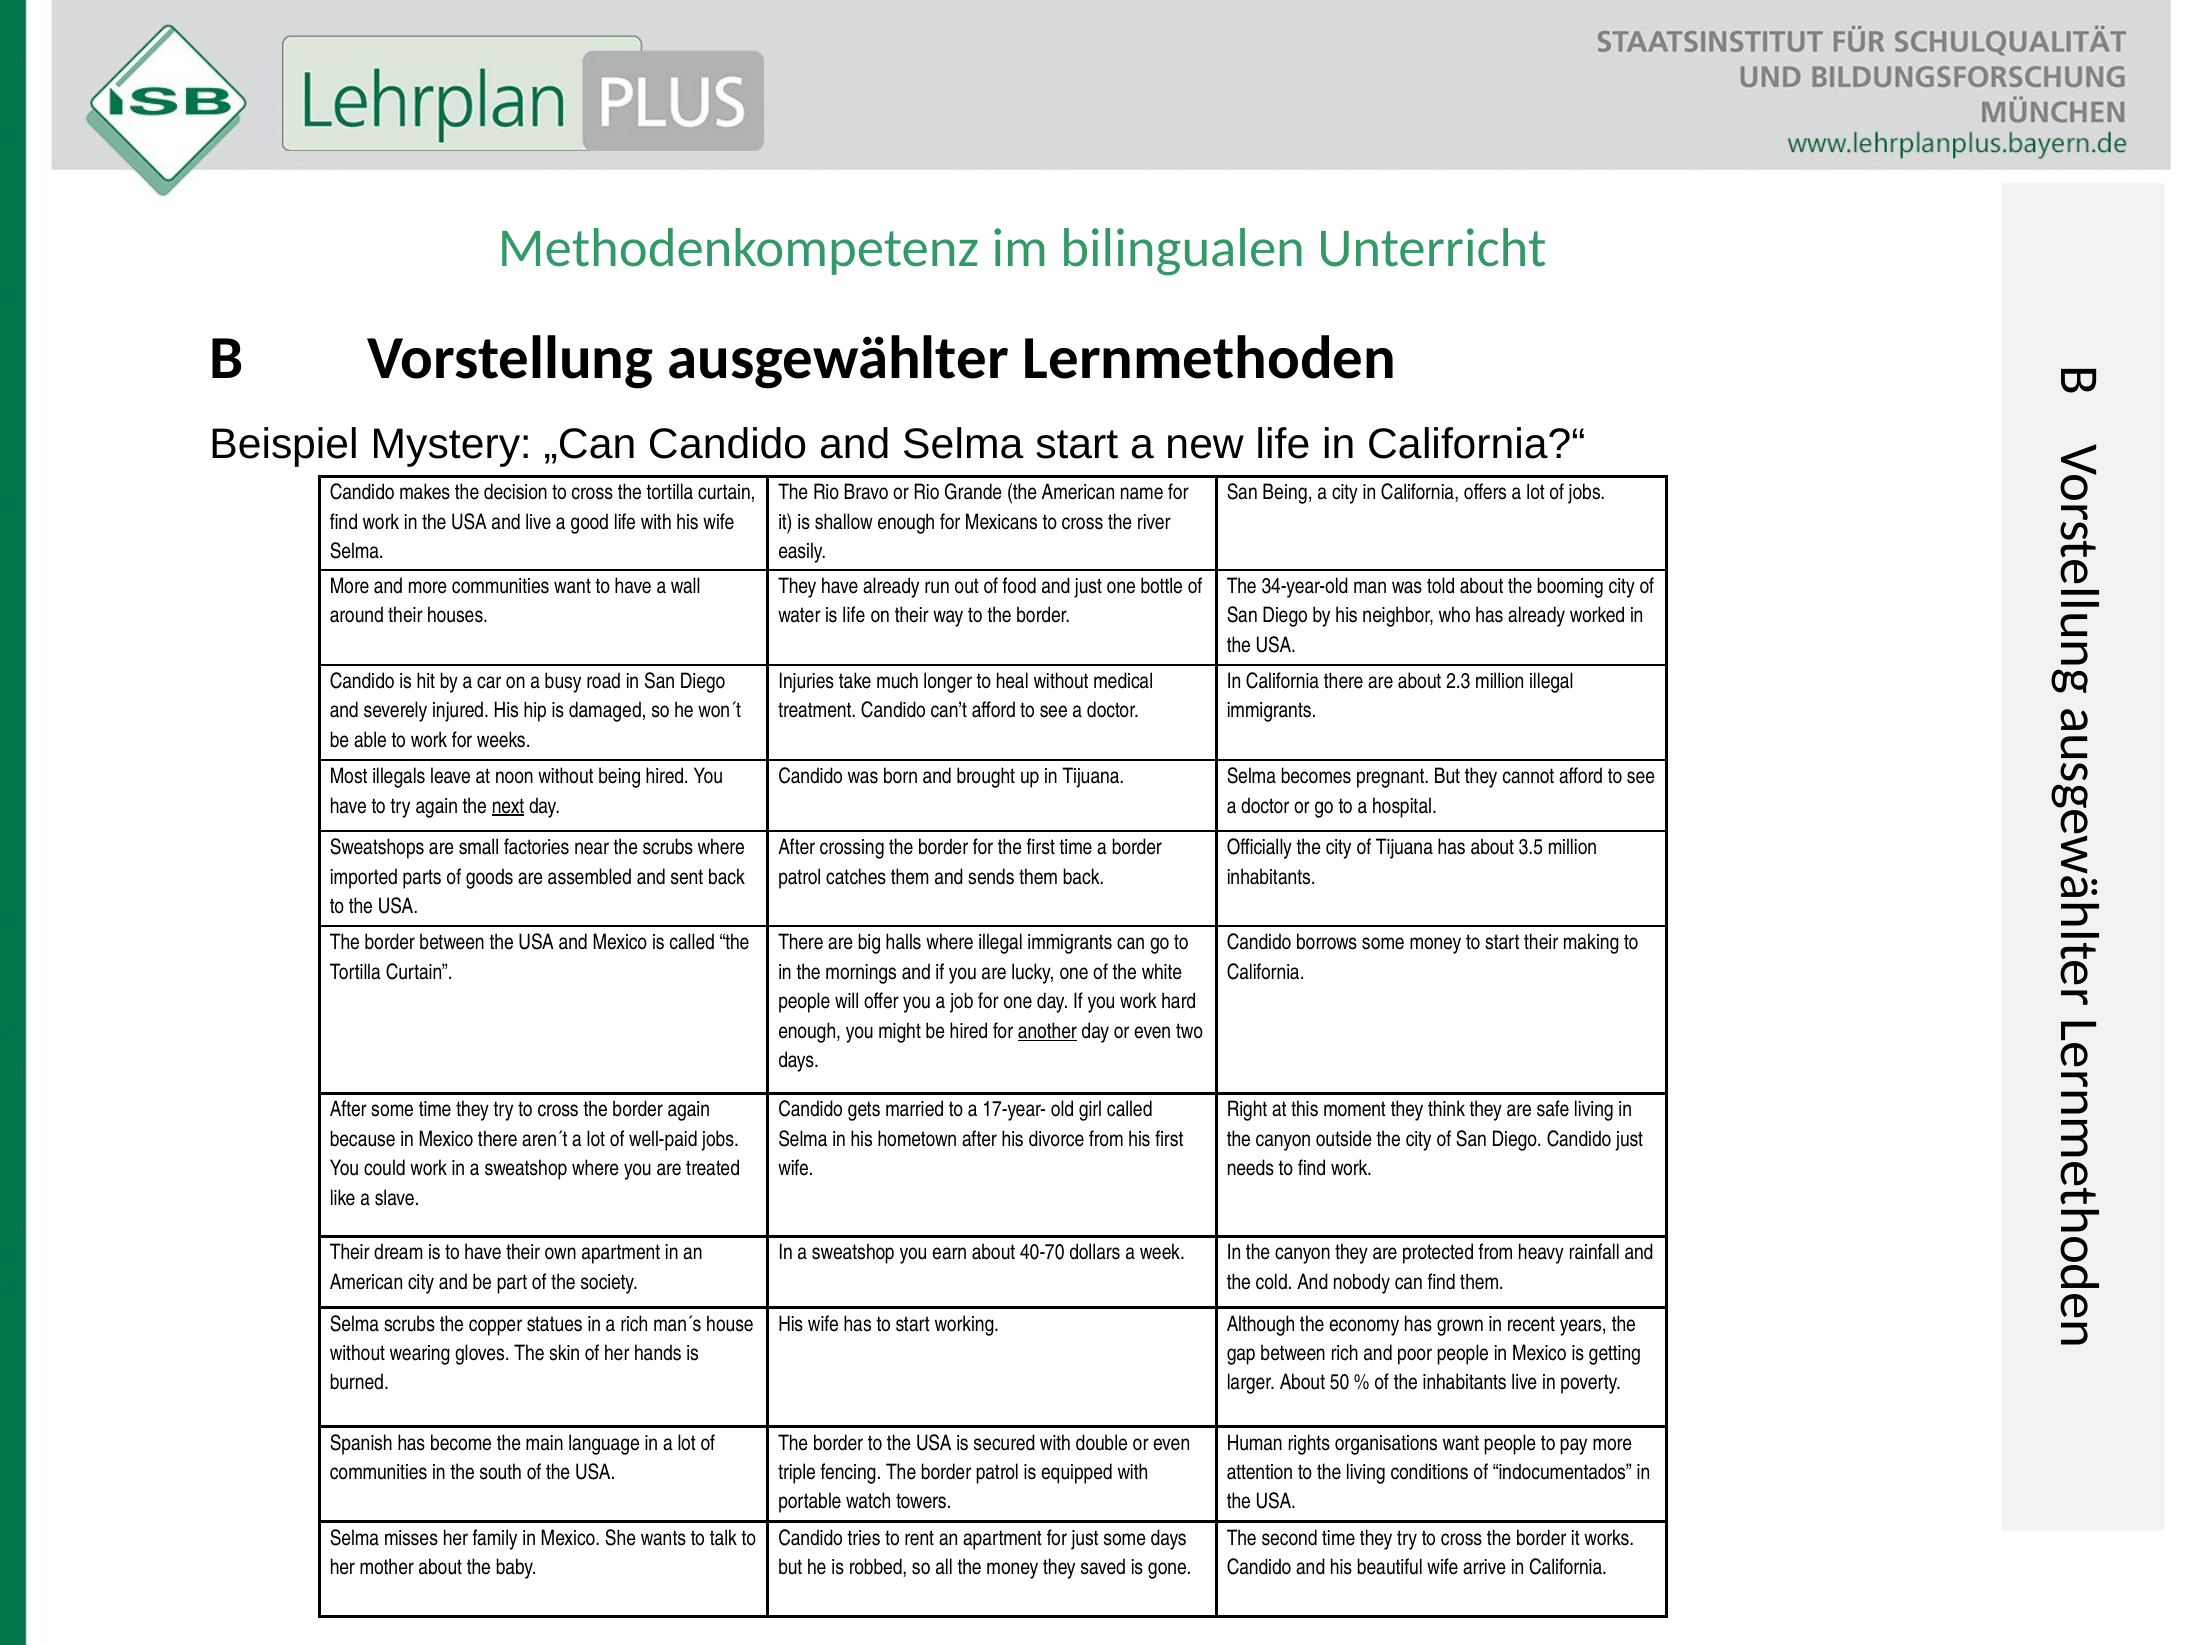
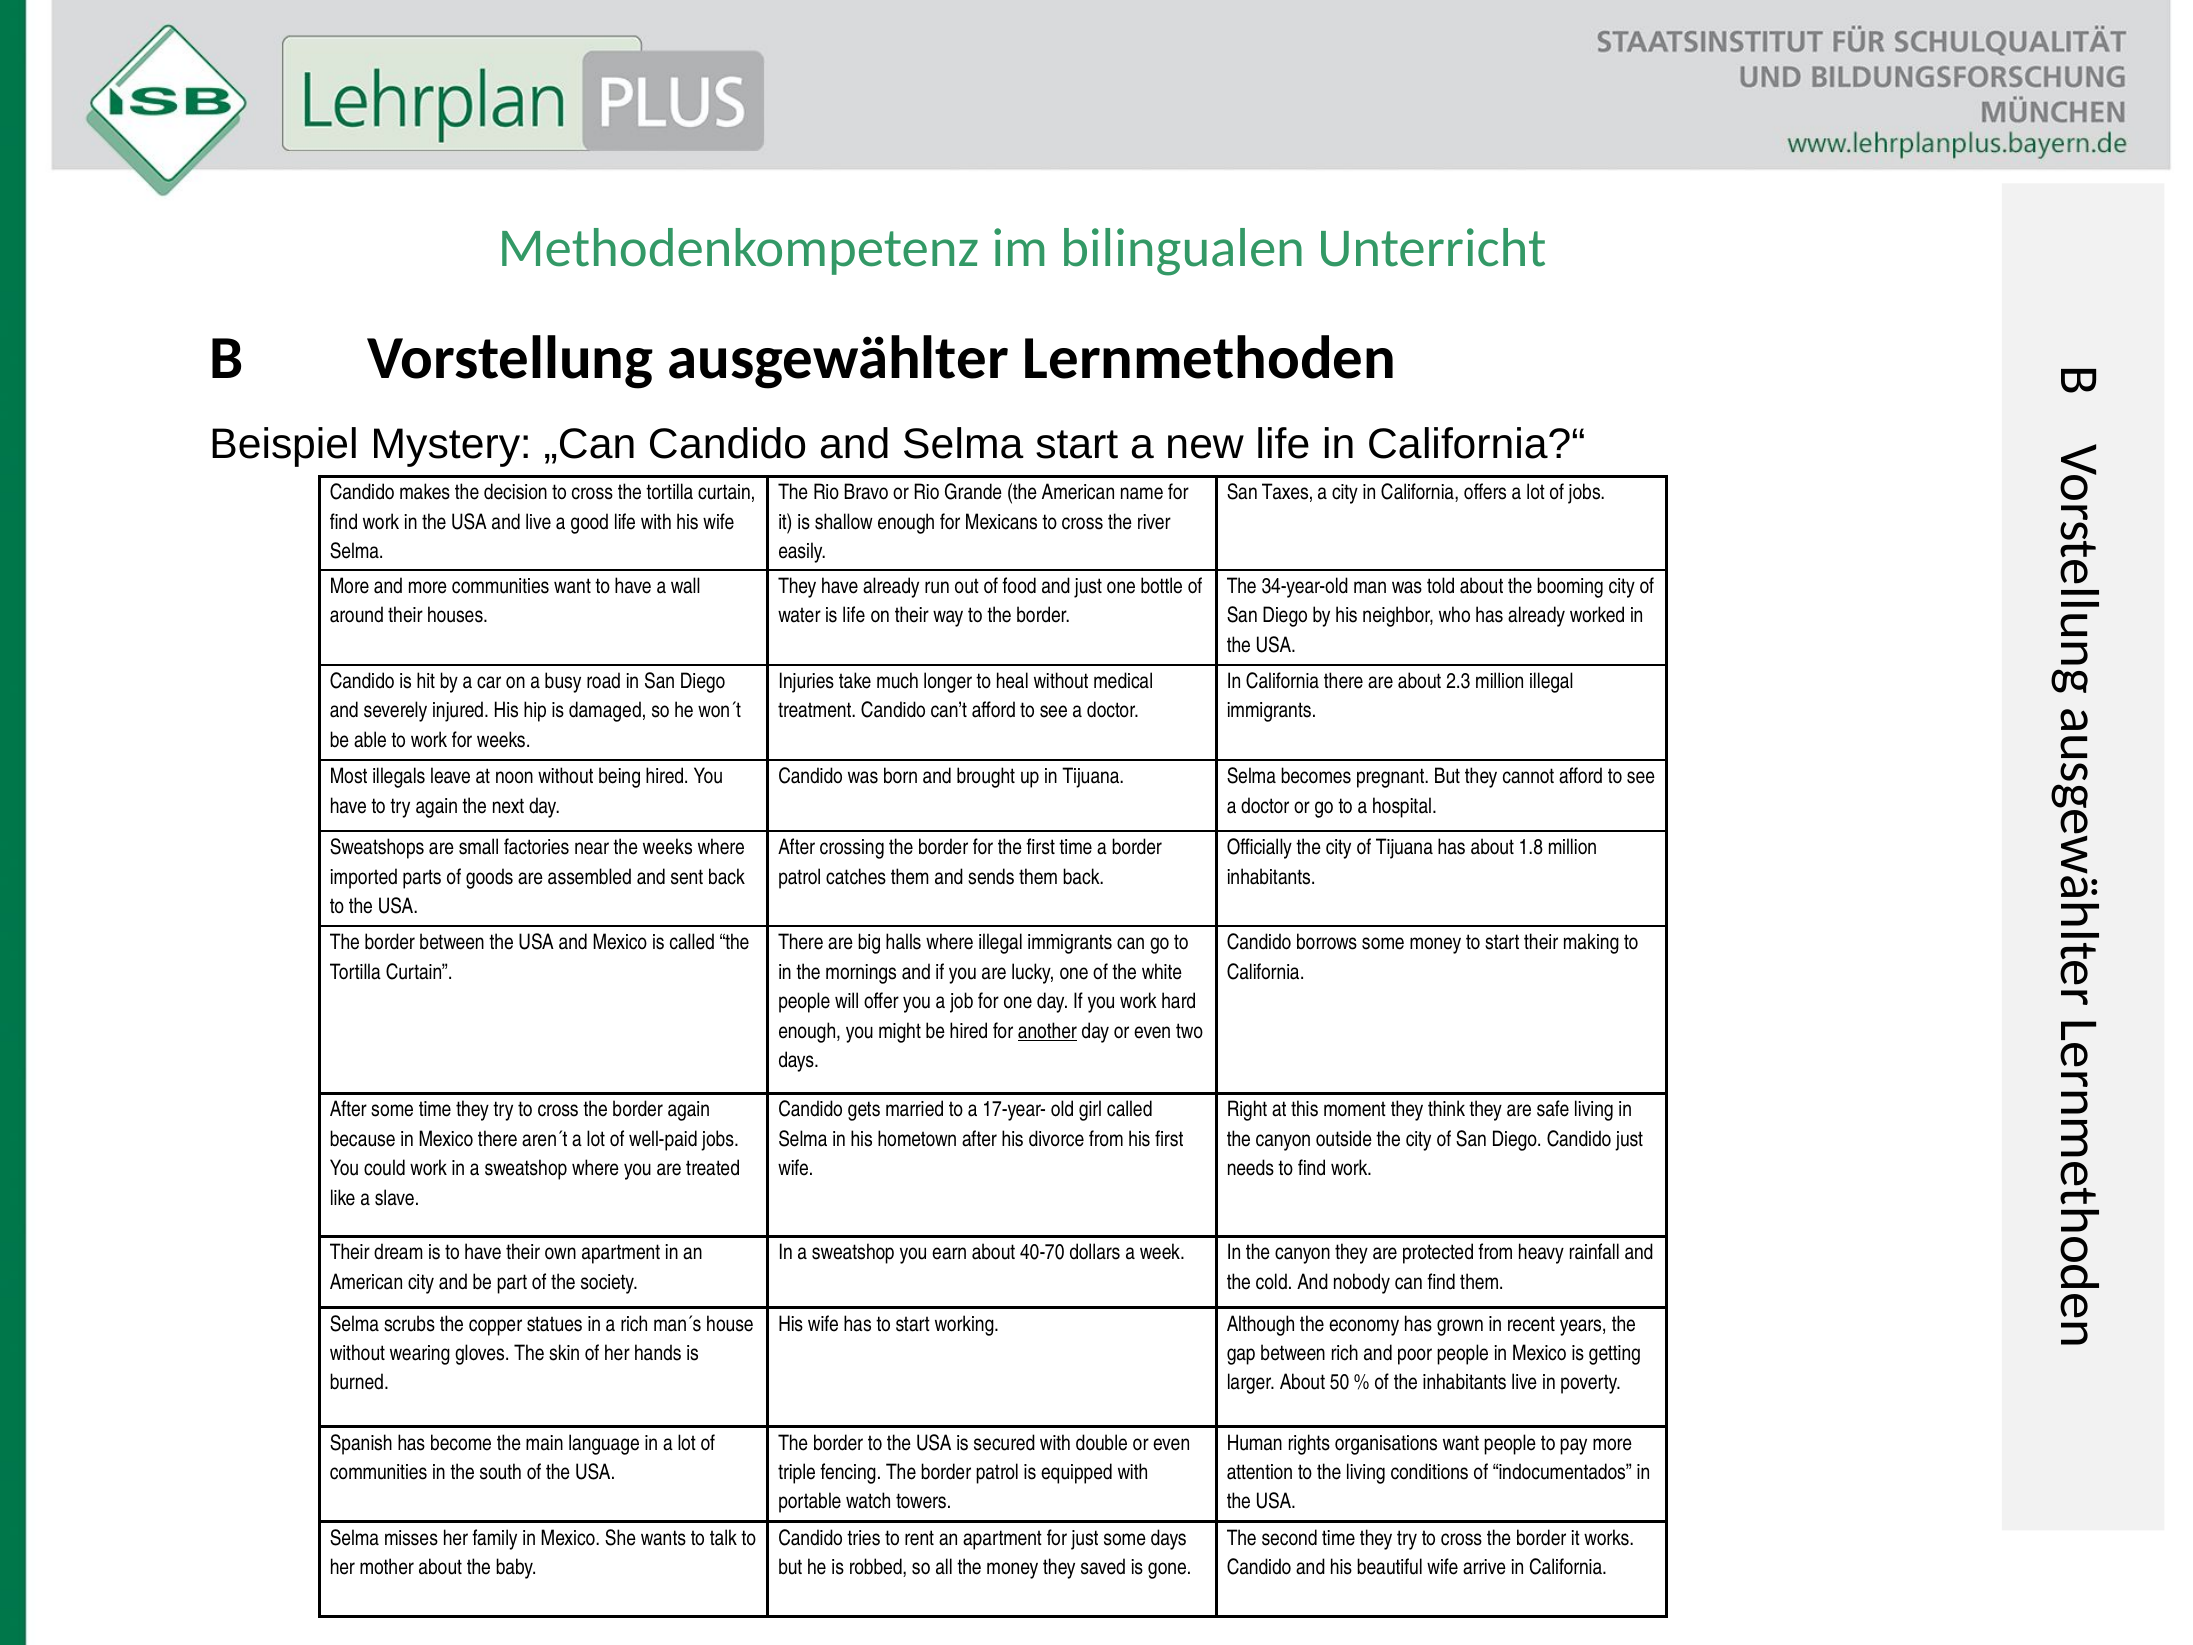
San Being: Being -> Taxes (1288, 493)
next underline: present -> none (508, 806)
the scrubs: scrubs -> weeks (668, 847)
3.5: 3.5 -> 1.8 (1531, 847)
